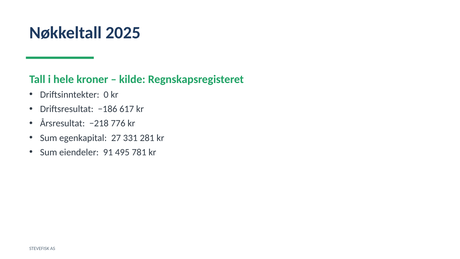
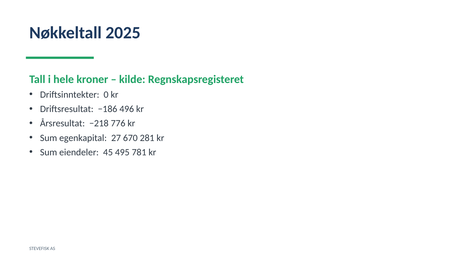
617: 617 -> 496 (127, 109)
331: 331 -> 670 (130, 138)
91: 91 -> 45 (108, 152)
